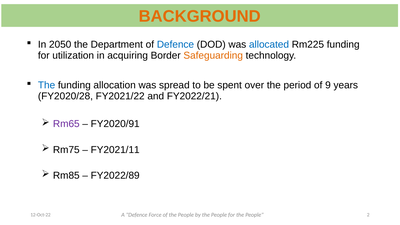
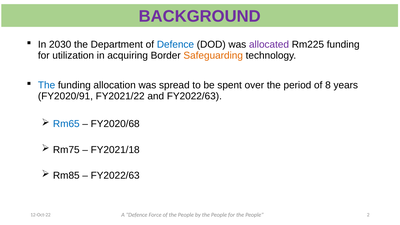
BACKGROUND colour: orange -> purple (200, 16)
2050: 2050 -> 2030 (60, 45)
allocated colour: blue -> purple (269, 45)
9: 9 -> 8 (328, 85)
FY2020/28: FY2020/28 -> FY2020/91 (65, 96)
and FY2022/21: FY2022/21 -> FY2022/63 (194, 96)
Rm65 colour: purple -> blue (66, 124)
FY2020/91: FY2020/91 -> FY2020/68 (115, 124)
FY2021/11: FY2021/11 -> FY2021/18 (115, 150)
FY2022/89: FY2022/89 -> FY2022/63 (115, 175)
